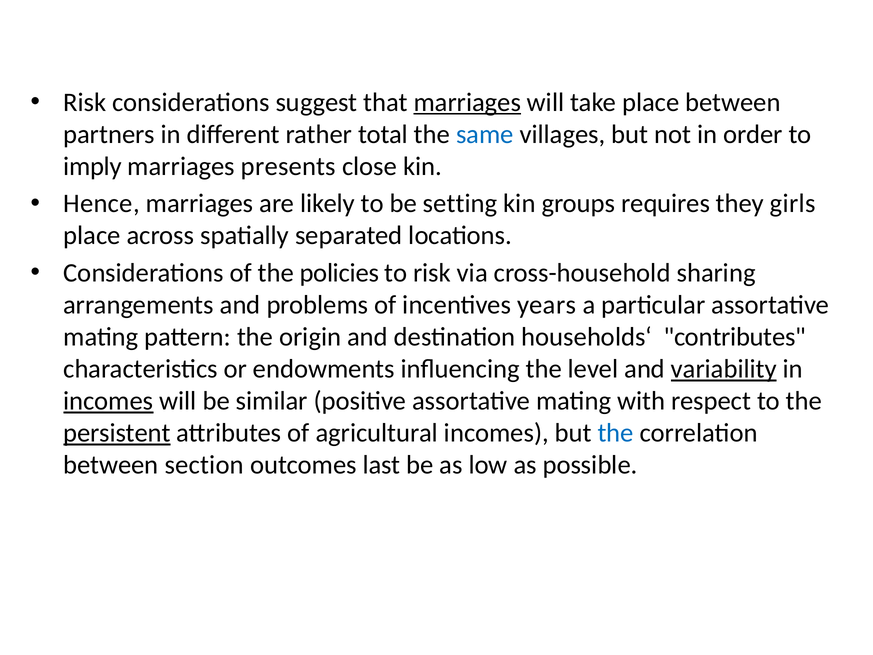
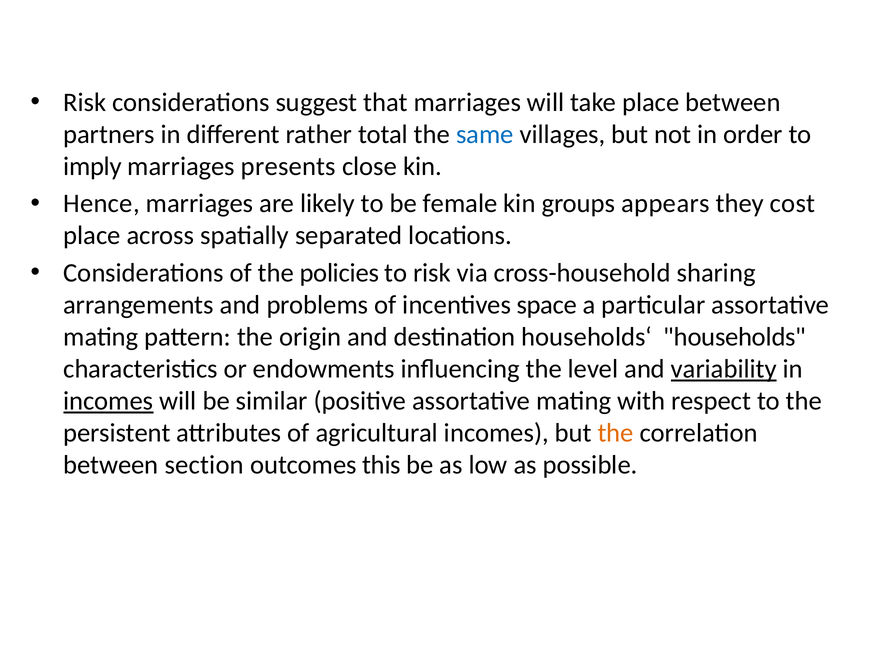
marriages underline: present -> none (467, 102)
setting: setting -> female (460, 204)
requires: requires -> appears (665, 204)
girls: girls -> cost (793, 204)
years: years -> space (547, 305)
contributes: contributes -> households (735, 337)
persistent underline: present -> none (117, 433)
the colour: blue -> orange (616, 433)
last: last -> this (382, 465)
